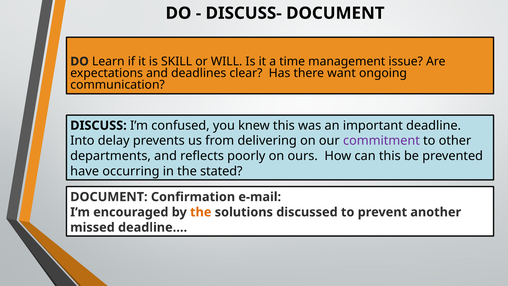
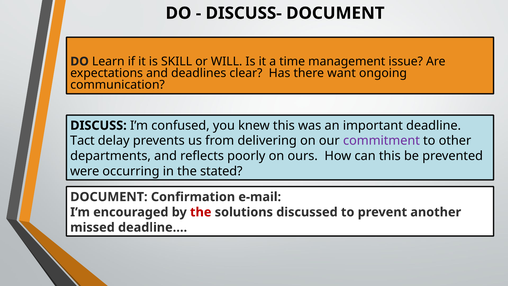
Into: Into -> Tact (82, 141)
have: have -> were (85, 171)
the colour: orange -> red (201, 212)
